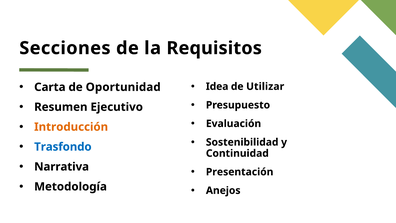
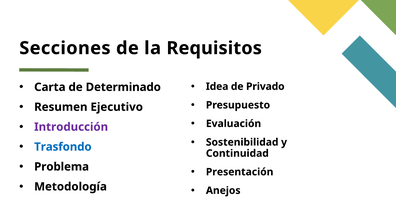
Utilizar: Utilizar -> Privado (265, 86)
Oportunidad: Oportunidad -> Determinado (123, 87)
Introducción colour: orange -> purple (71, 127)
Narrativa: Narrativa -> Problema (62, 167)
